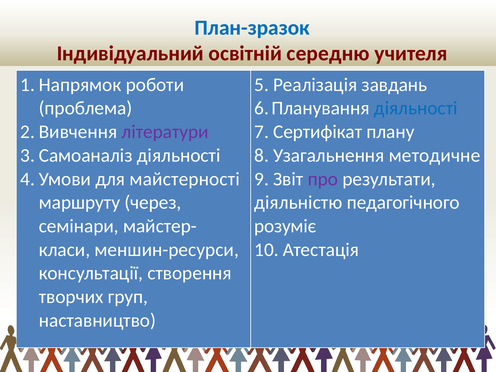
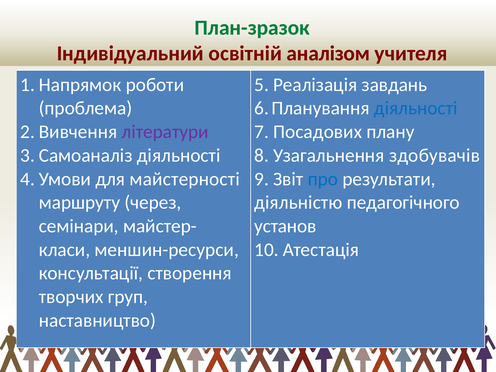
План-зразок colour: blue -> green (252, 28)
середню: середню -> аналізом (328, 54)
Сертифікат: Сертифікат -> Посадових (318, 132)
методичне: методичне -> здобувачів (435, 155)
про colour: purple -> blue (323, 179)
розуміє: розуміє -> установ (285, 226)
